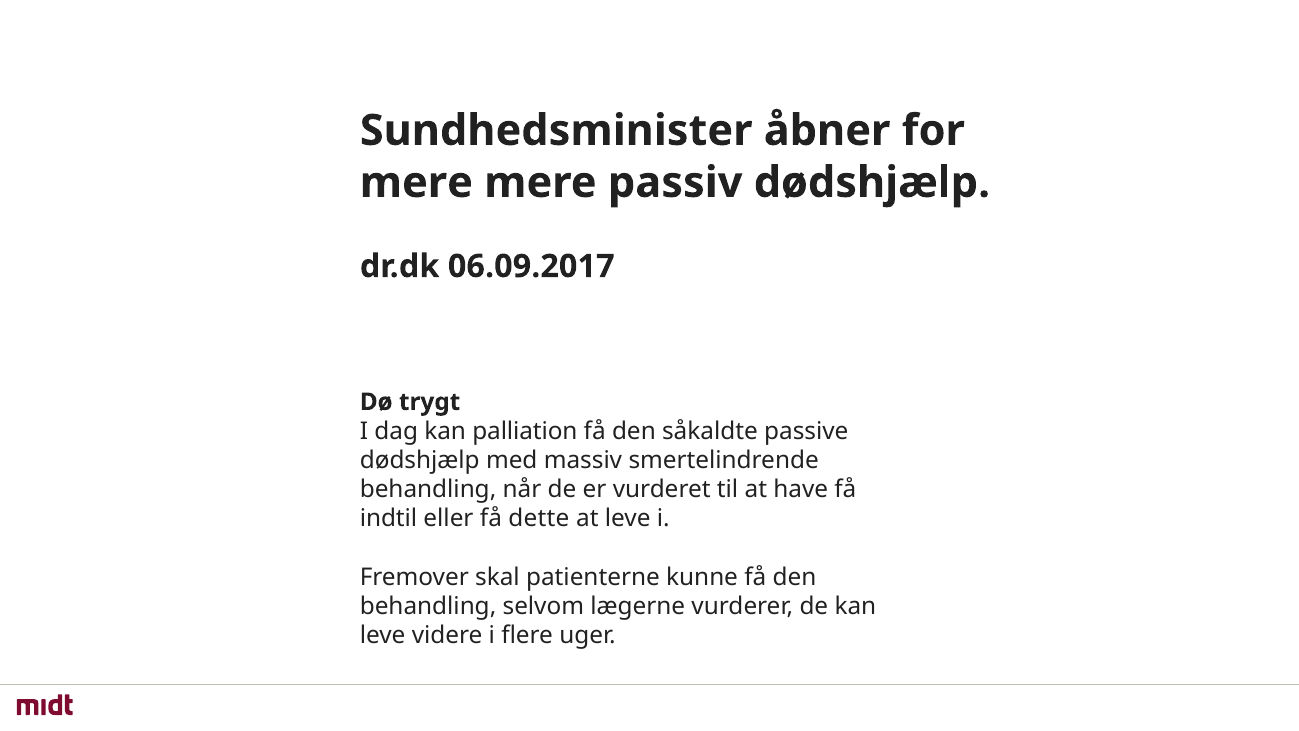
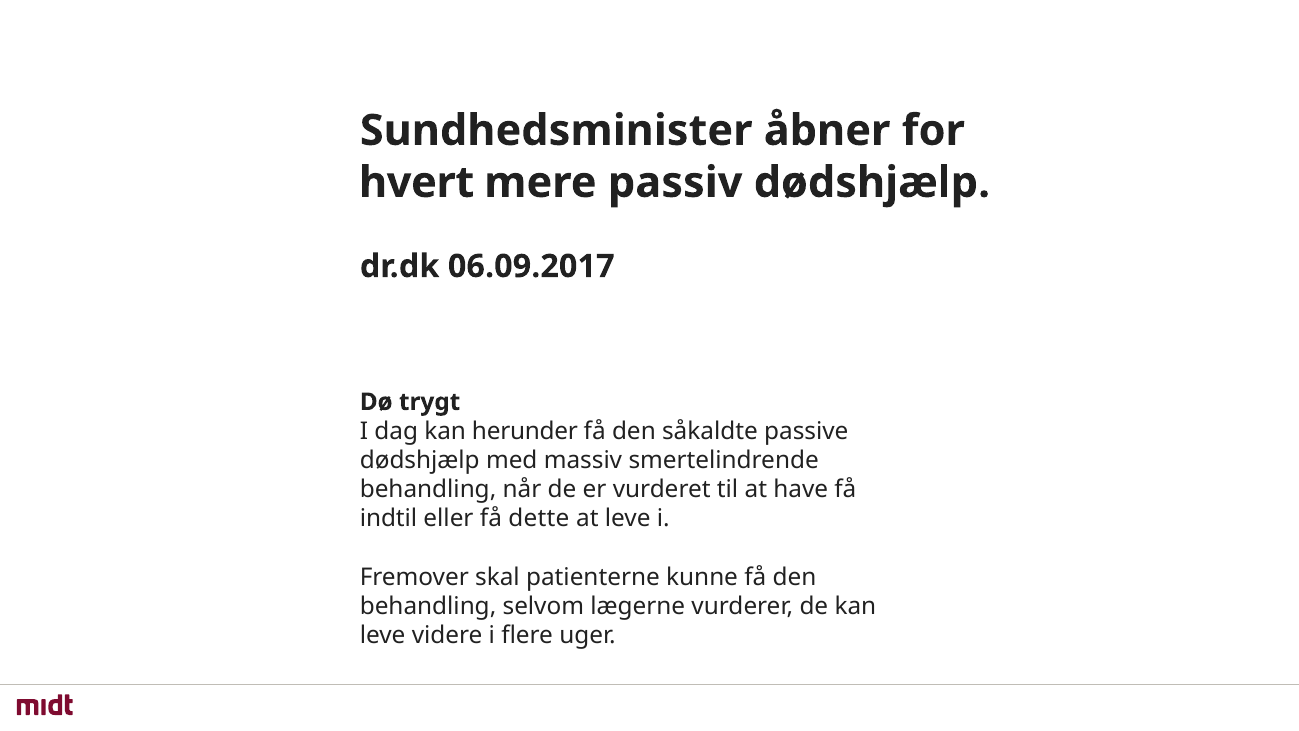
mere: mere -> hvert (417, 183)
palliation: palliation -> herunder (525, 431)
